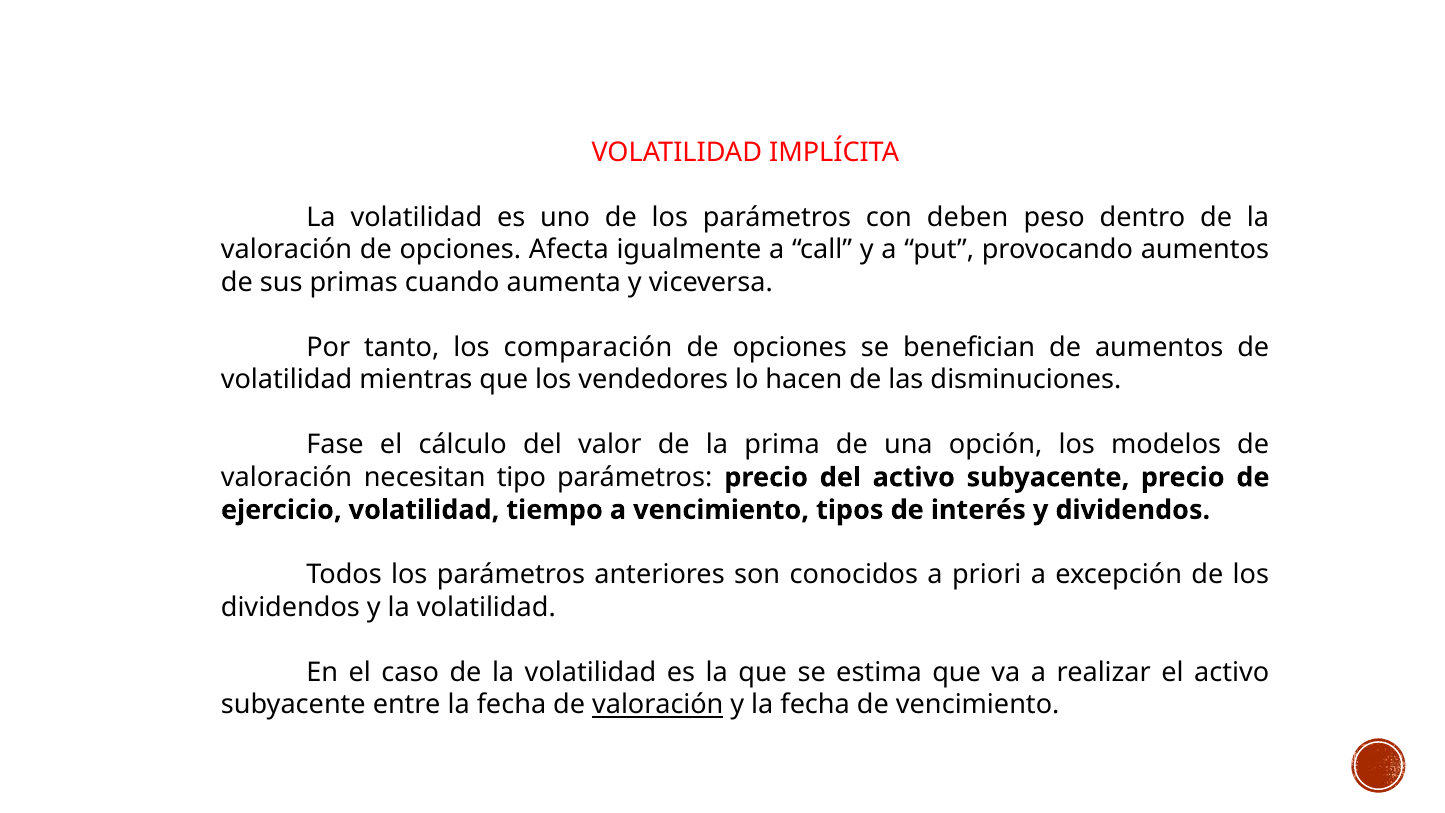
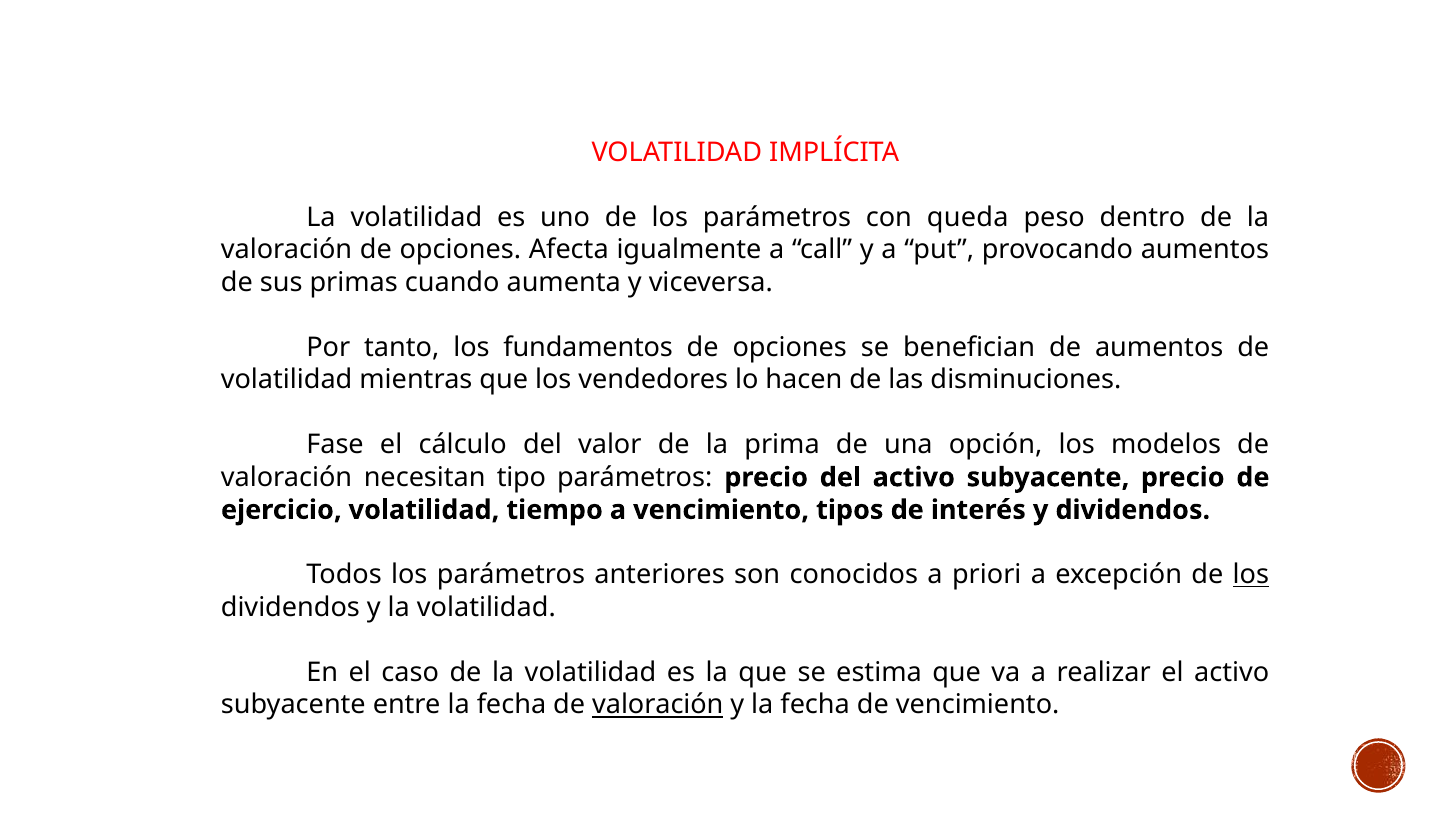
deben: deben -> queda (968, 217)
comparación: comparación -> fundamentos (588, 347)
los underline: none -> present (1251, 575)
